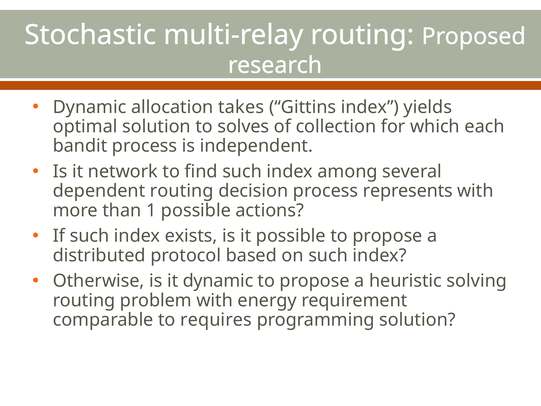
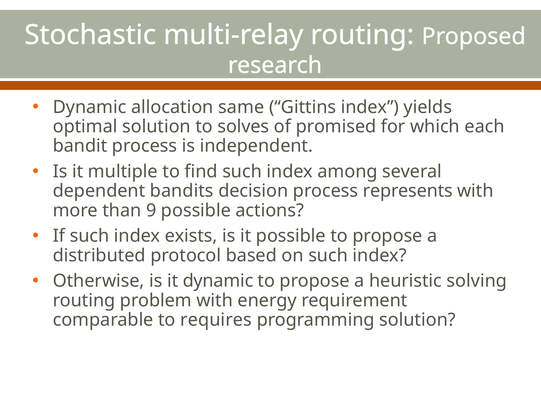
takes: takes -> same (241, 107)
collection: collection -> promised (336, 126)
network: network -> multiple (123, 171)
dependent routing: routing -> bandits (182, 191)
1: 1 -> 9 (151, 210)
